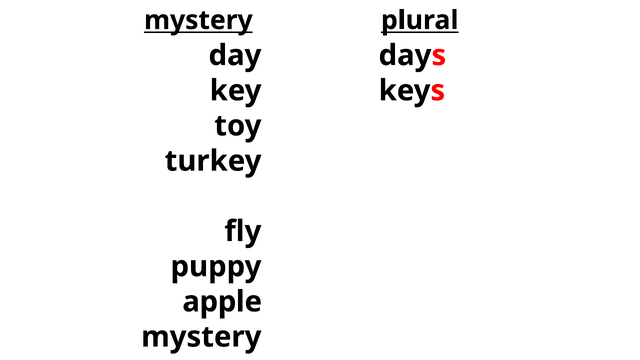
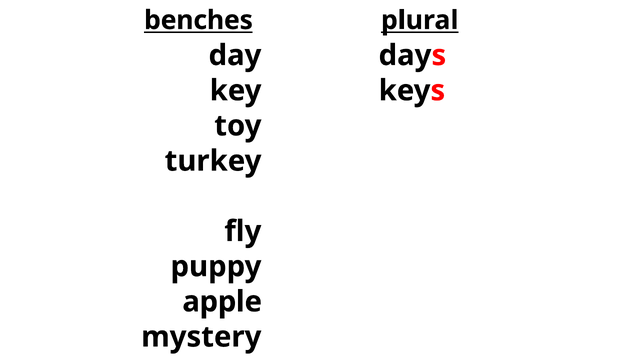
mystery: mystery -> benches (198, 20)
